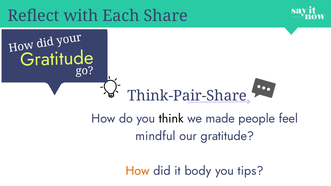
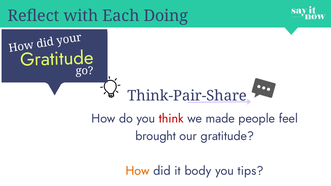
Share: Share -> Doing (166, 16)
think colour: black -> red (171, 119)
mindful: mindful -> brought (156, 136)
